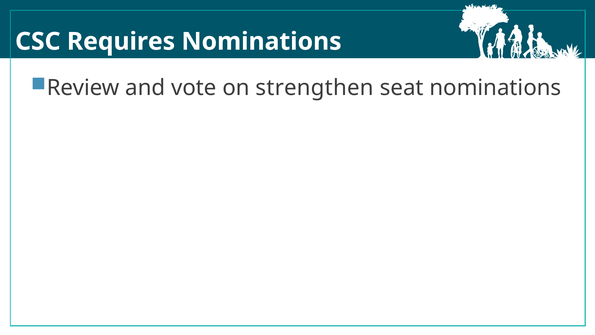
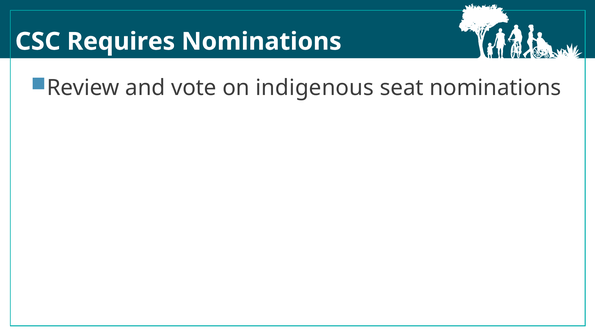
strengthen: strengthen -> indigenous (315, 88)
